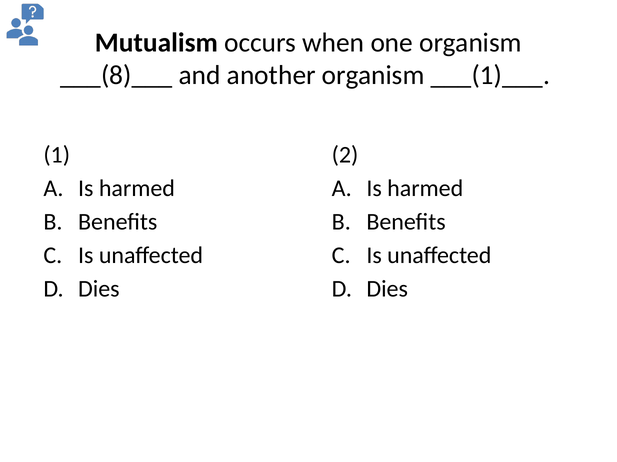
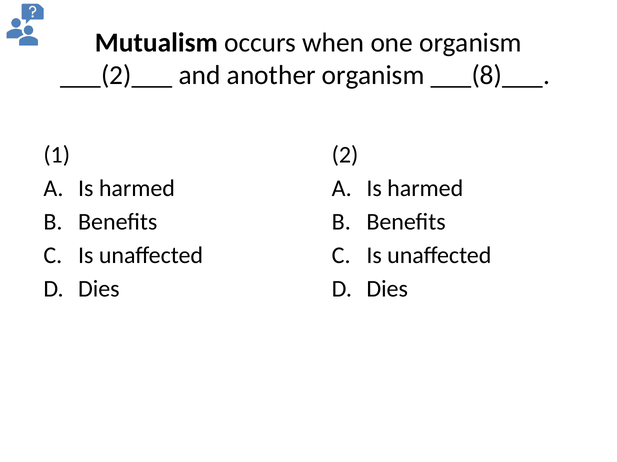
___(8)___: ___(8)___ -> ___(2)___ (116, 75)
___(1)___: ___(1)___ -> ___(8)___ (490, 75)
